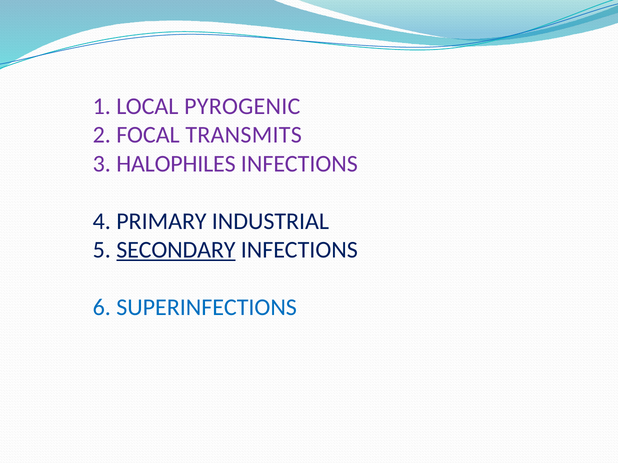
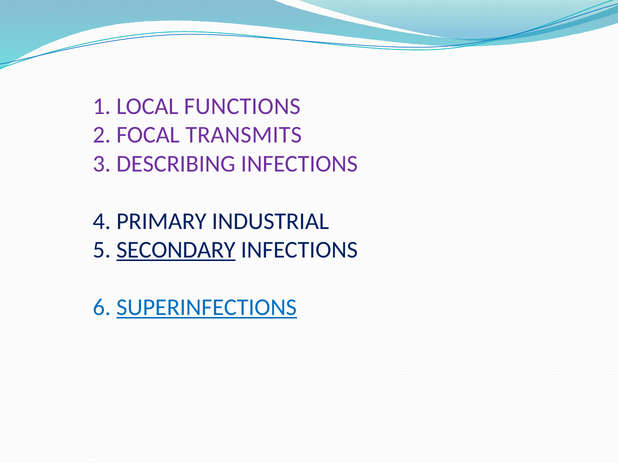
PYROGENIC: PYROGENIC -> FUNCTIONS (242, 106)
HALOPHILES: HALOPHILES -> DESCRIBING (176, 164)
SUPERINFECTIONS underline: none -> present (207, 308)
